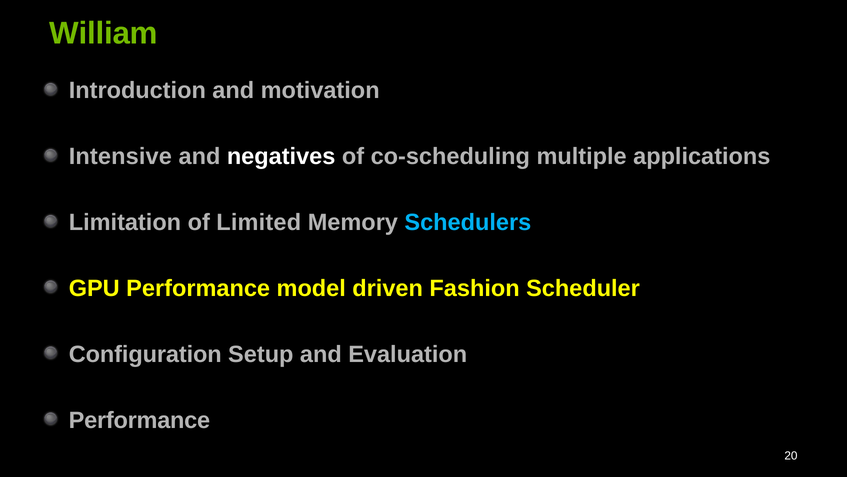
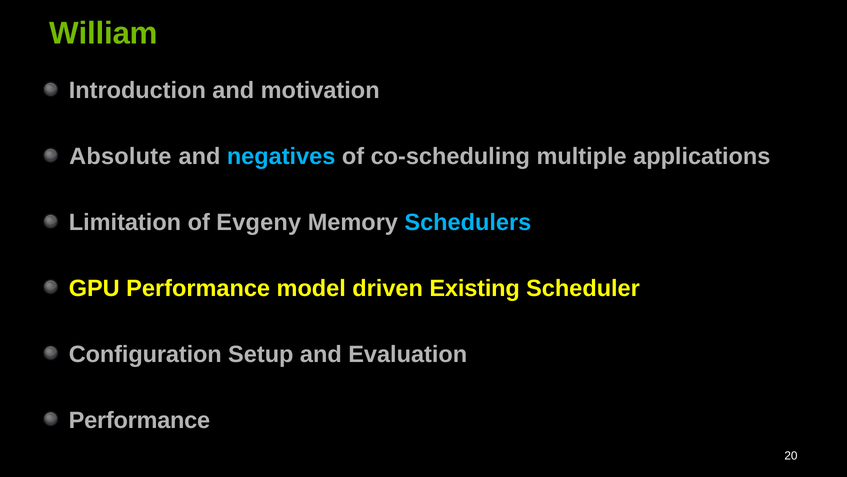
Intensive: Intensive -> Absolute (120, 156)
negatives colour: white -> light blue (281, 156)
Limited: Limited -> Evgeny (259, 222)
Fashion: Fashion -> Existing (475, 288)
